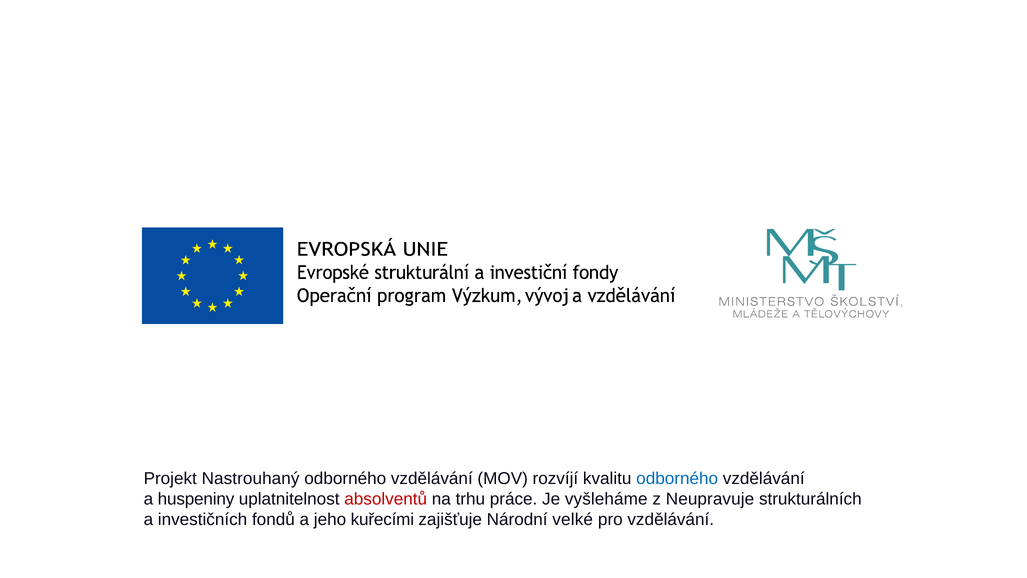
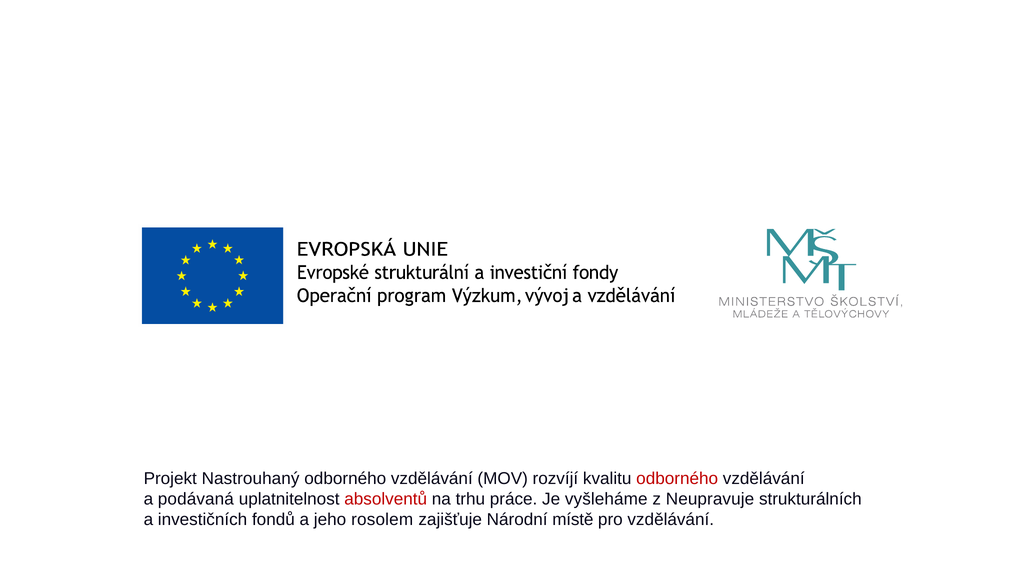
odborného colour: blue -> red (677, 478)
huspeniny: huspeniny -> podávaná (196, 499)
kuřecími: kuřecími -> rosolem (382, 519)
velké: velké -> místě (573, 519)
